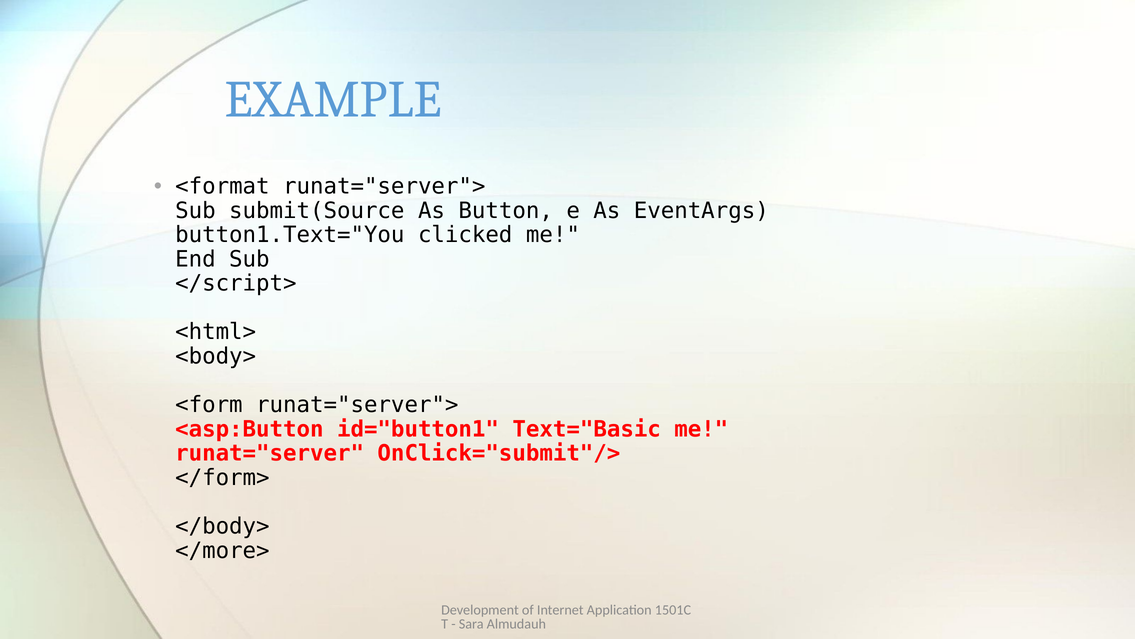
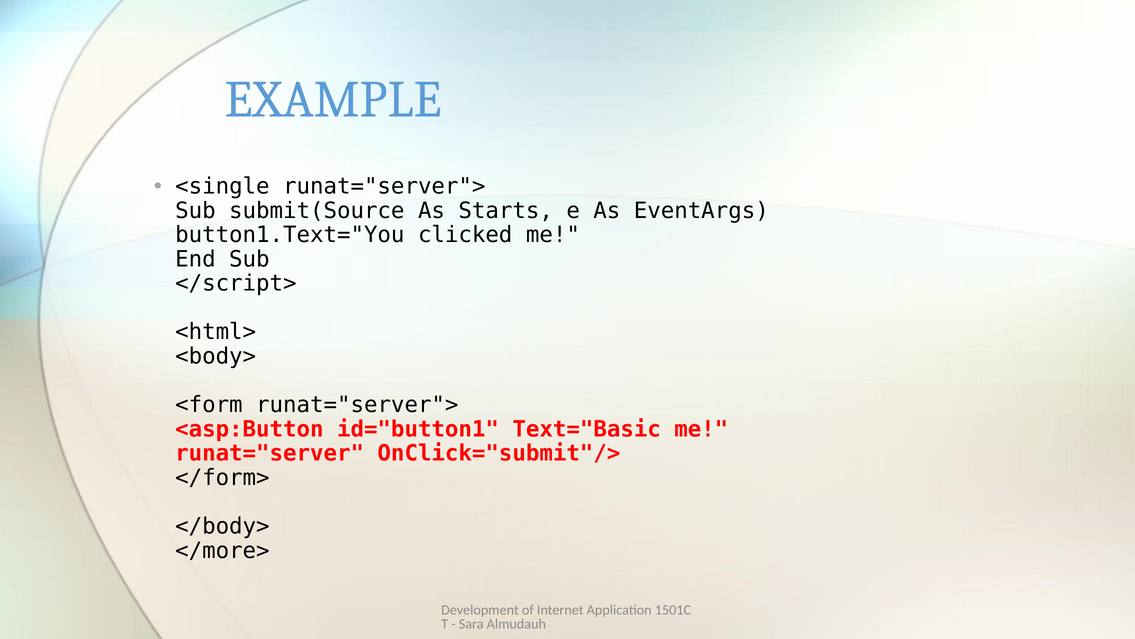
<format: <format -> <single (222, 186)
Button: Button -> Starts (506, 210)
